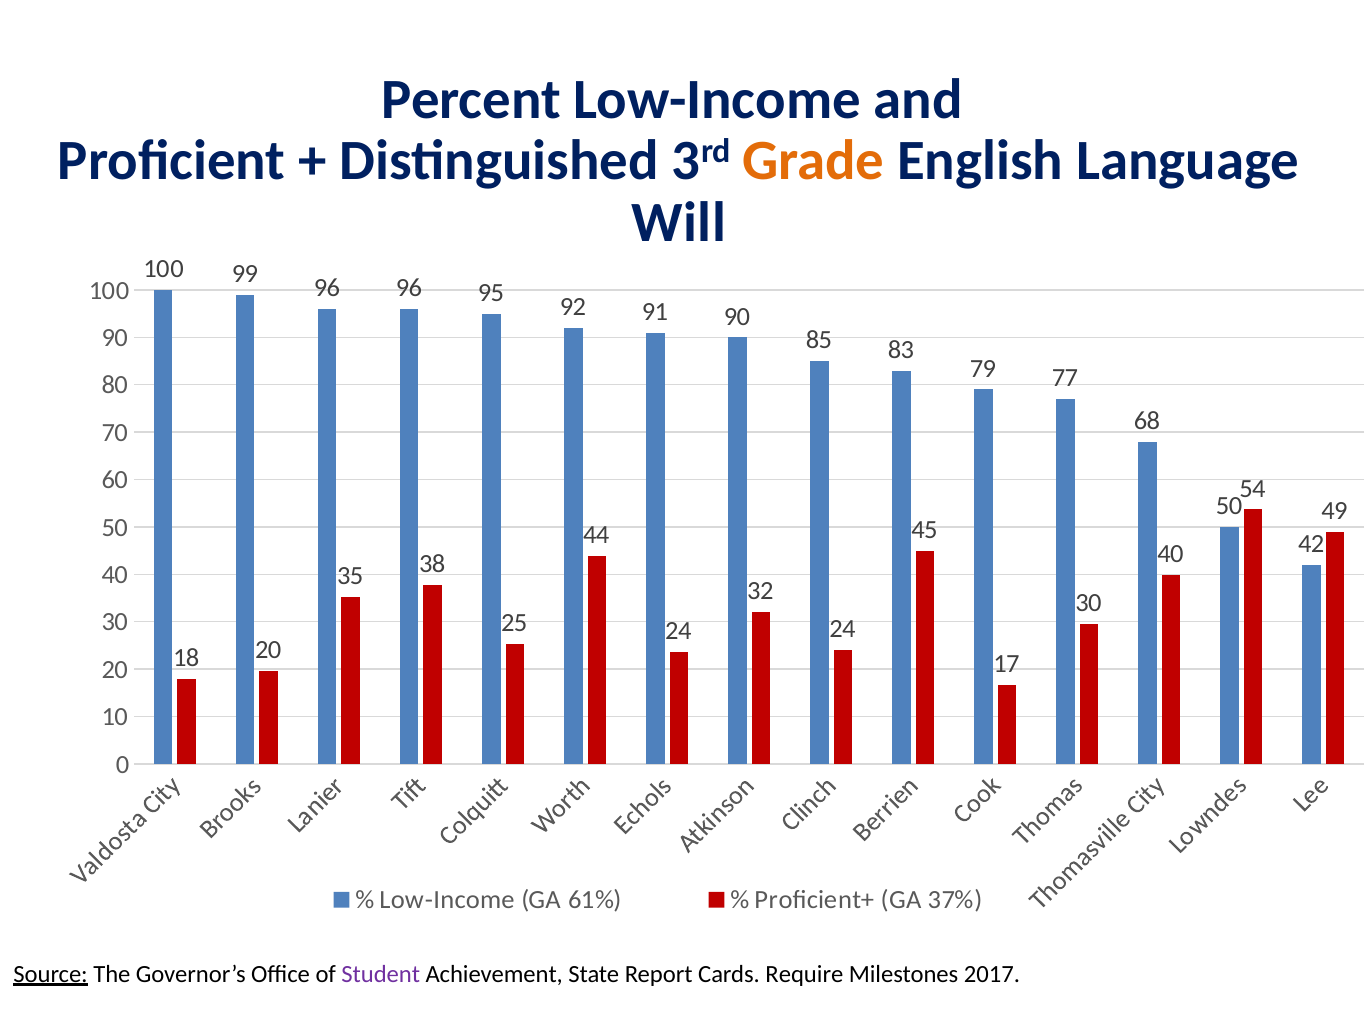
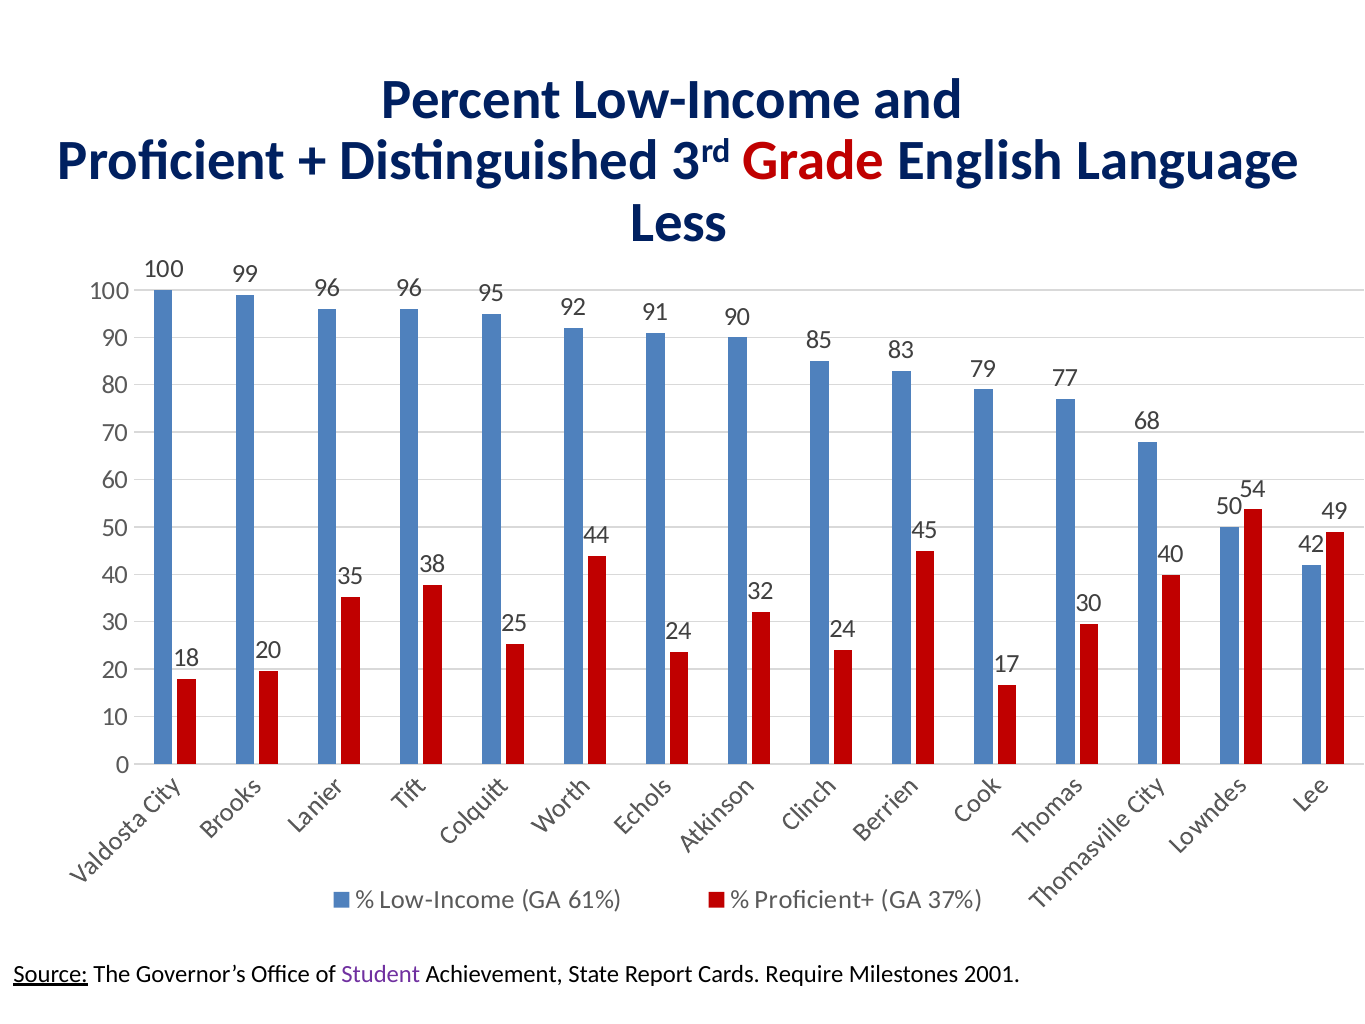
Grade colour: orange -> red (813, 161)
Will: Will -> Less (679, 222)
2017: 2017 -> 2001 (992, 974)
